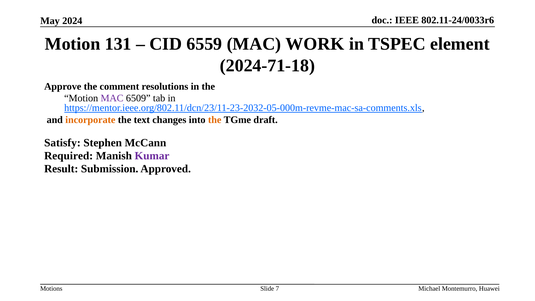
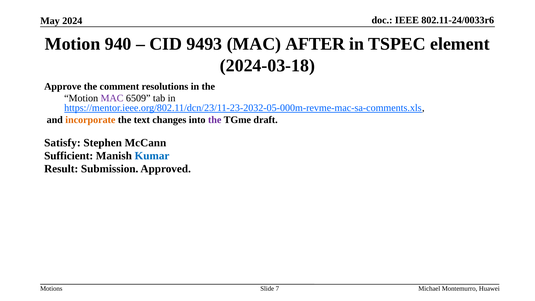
131: 131 -> 940 (118, 44)
6559: 6559 -> 9493 (204, 44)
WORK: WORK -> AFTER (315, 44)
2024-71-18: 2024-71-18 -> 2024-03-18 (267, 65)
the colour: orange -> purple (215, 120)
Required: Required -> Sufficient (69, 156)
Kumar colour: purple -> blue (152, 156)
